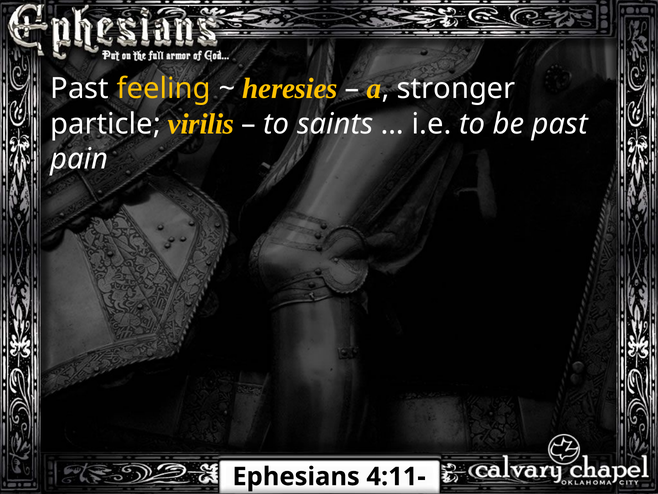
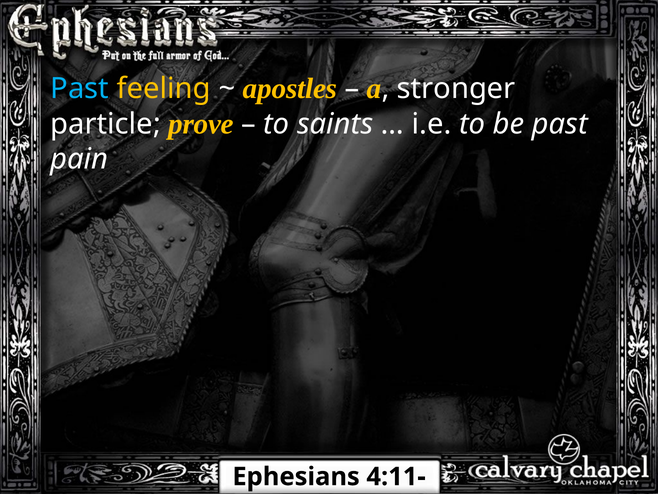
Past colour: white -> light blue (80, 89)
heresies: heresies -> apostles (290, 89)
virilis: virilis -> prove (201, 124)
